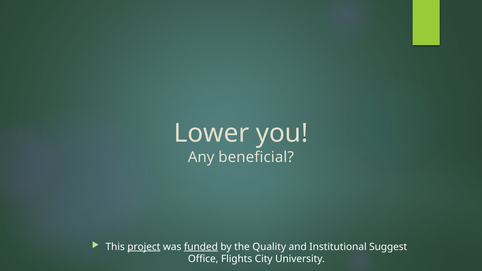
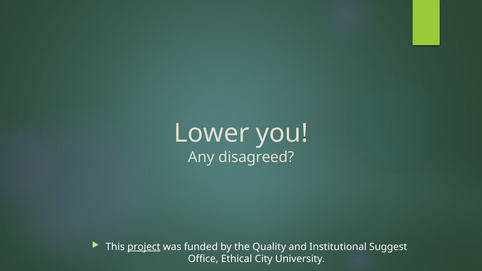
beneficial: beneficial -> disagreed (256, 157)
funded underline: present -> none (201, 247)
Flights: Flights -> Ethical (237, 259)
